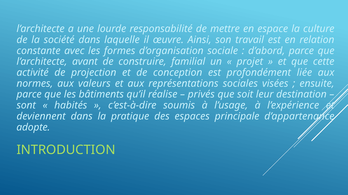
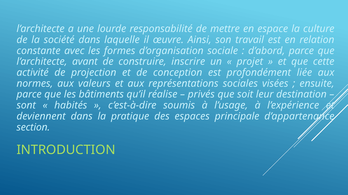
familial: familial -> inscrire (188, 62)
adopte: adopte -> section (33, 128)
